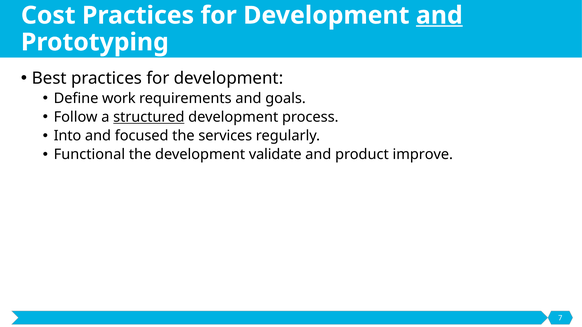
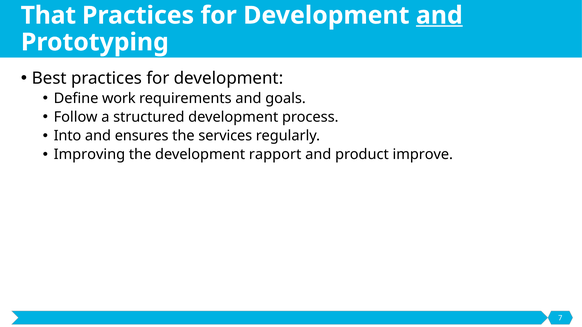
Cost: Cost -> That (48, 15)
structured underline: present -> none (149, 117)
focused: focused -> ensures (142, 136)
Functional: Functional -> Improving (89, 155)
validate: validate -> rapport (275, 155)
